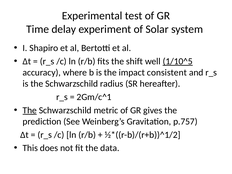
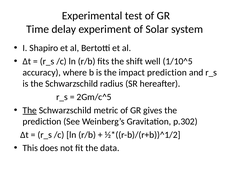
1/10^5 underline: present -> none (178, 61)
impact consistent: consistent -> prediction (167, 73)
2Gm/c^1: 2Gm/c^1 -> 2Gm/c^5 (94, 97)
p.757: p.757 -> p.302 (185, 122)
